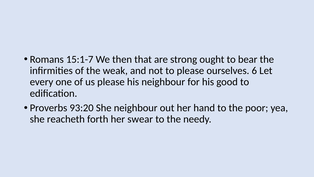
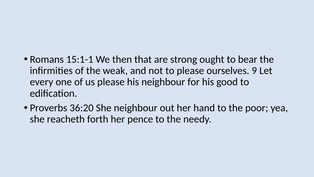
15:1-7: 15:1-7 -> 15:1-1 (80, 59)
6: 6 -> 9 (254, 70)
93:20: 93:20 -> 36:20 (82, 108)
swear: swear -> pence (140, 119)
